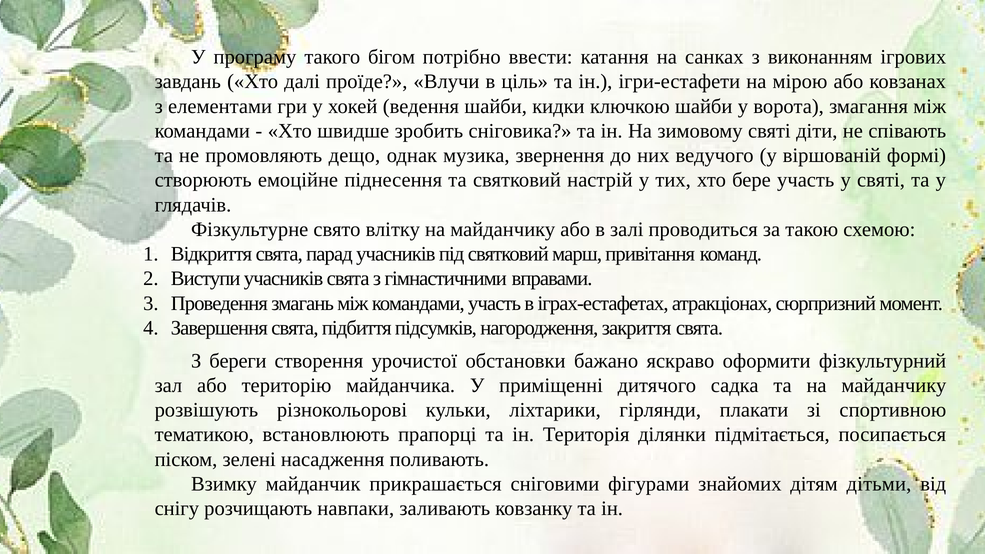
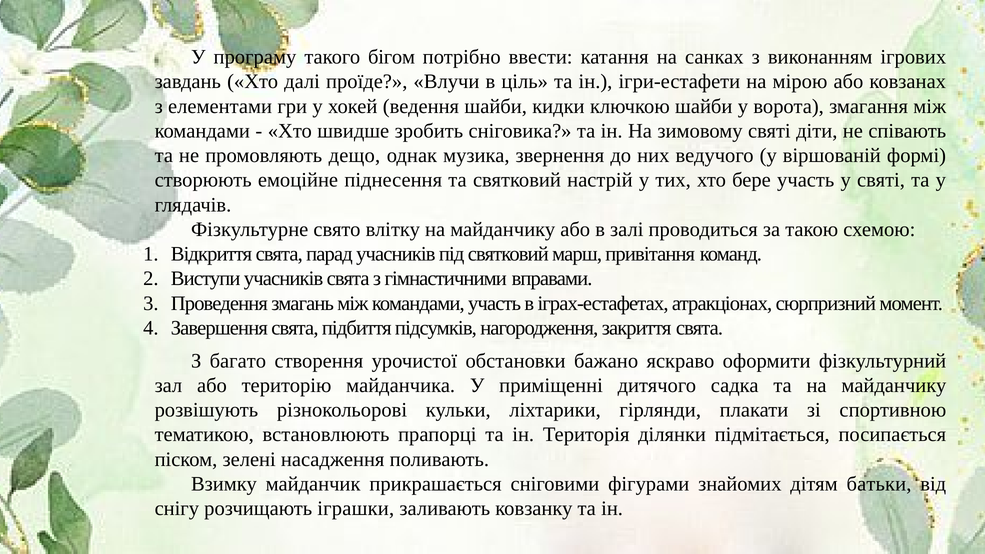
береги: береги -> багато (238, 361)
дітьми: дітьми -> батьки (879, 484)
навпаки: навпаки -> іграшки (356, 509)
